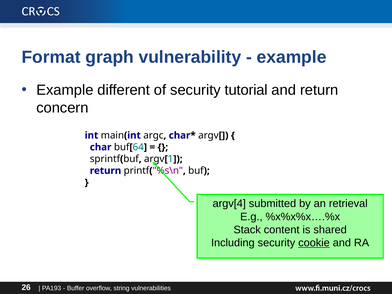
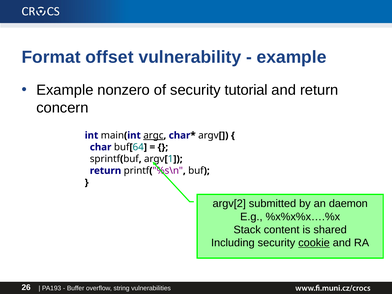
graph: graph -> offset (110, 57)
different: different -> nonzero (124, 90)
argc underline: none -> present (153, 135)
argv[4: argv[4 -> argv[2 (229, 204)
retrieval: retrieval -> daemon (348, 204)
